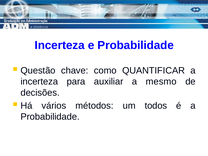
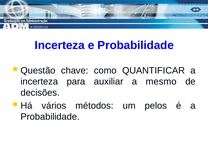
todos: todos -> pelos (156, 106)
